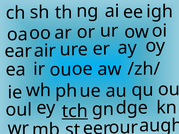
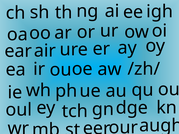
tch underline: present -> none (75, 111)
